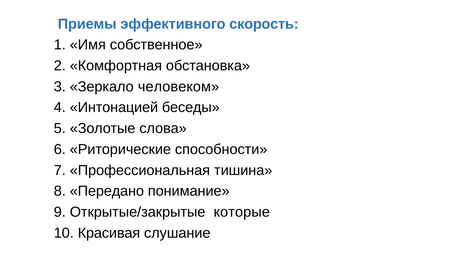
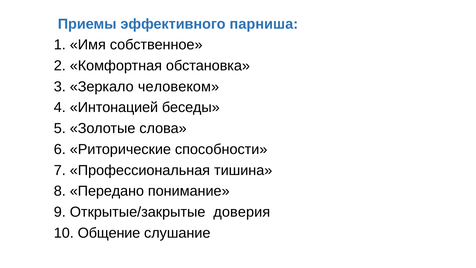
скорость: скорость -> парниша (264, 24)
которые: которые -> доверия (242, 212)
Красивая: Красивая -> Общение (109, 233)
